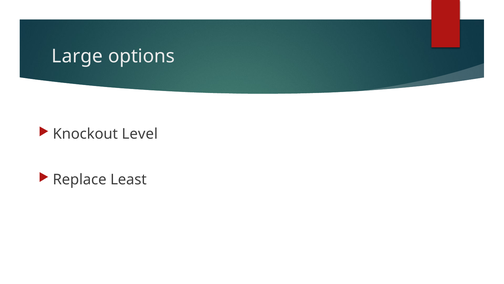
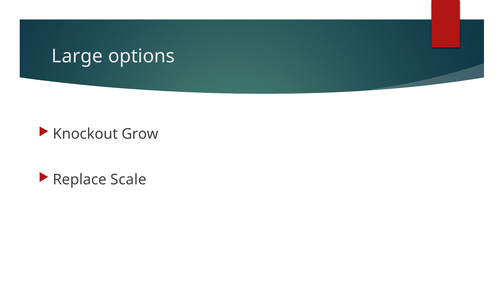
Level: Level -> Grow (140, 134)
Least: Least -> Scale (128, 179)
